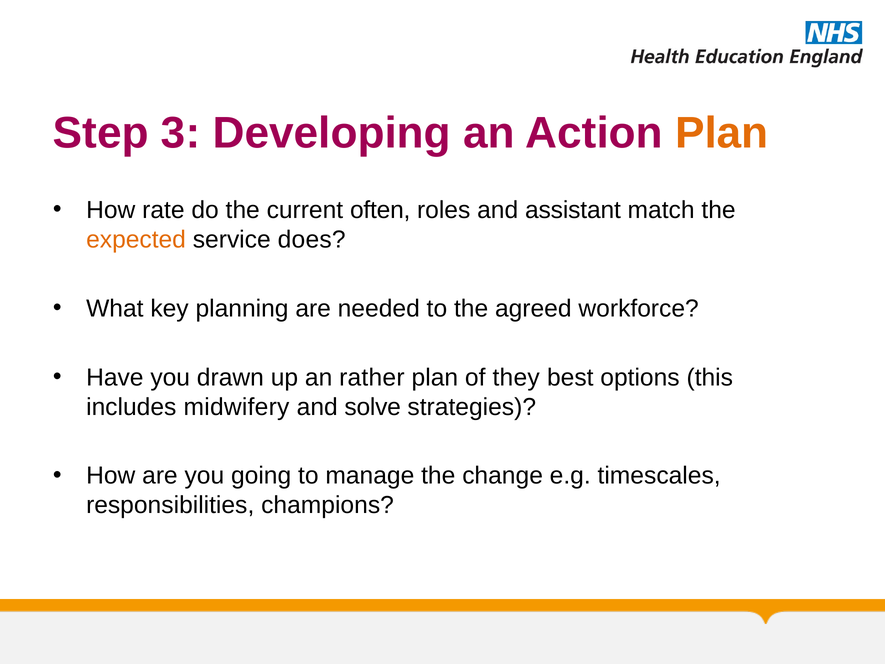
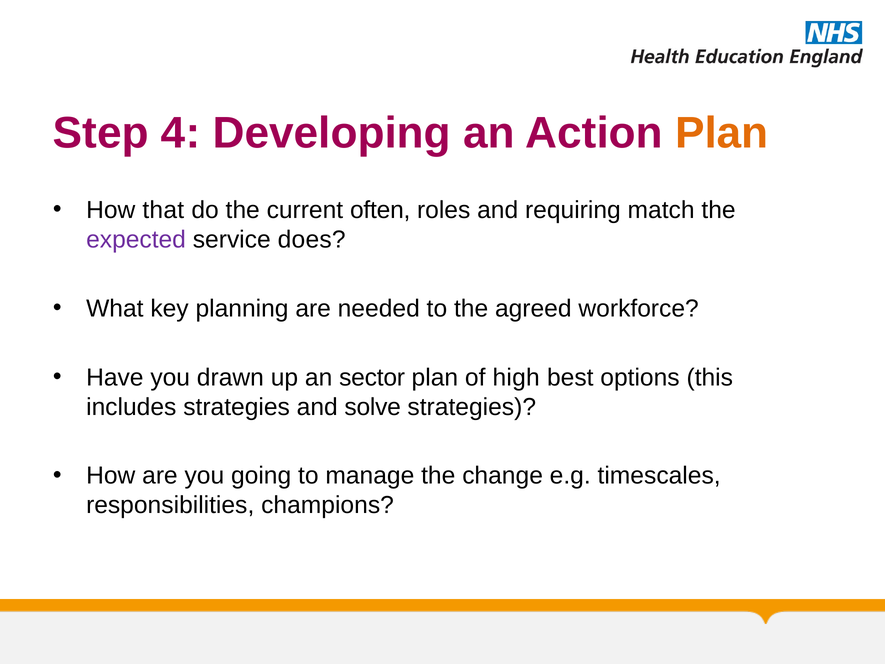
3: 3 -> 4 (181, 133)
rate: rate -> that (163, 210)
assistant: assistant -> requiring (573, 210)
expected colour: orange -> purple (136, 240)
rather: rather -> sector (372, 377)
they: they -> high (516, 377)
includes midwifery: midwifery -> strategies (237, 407)
